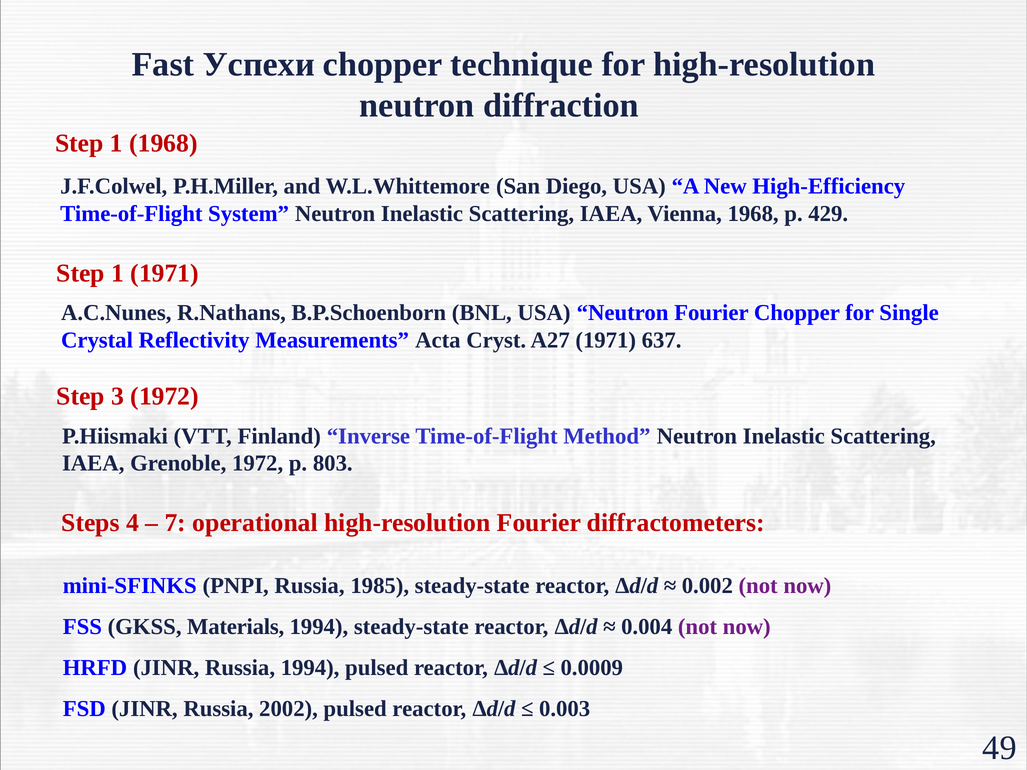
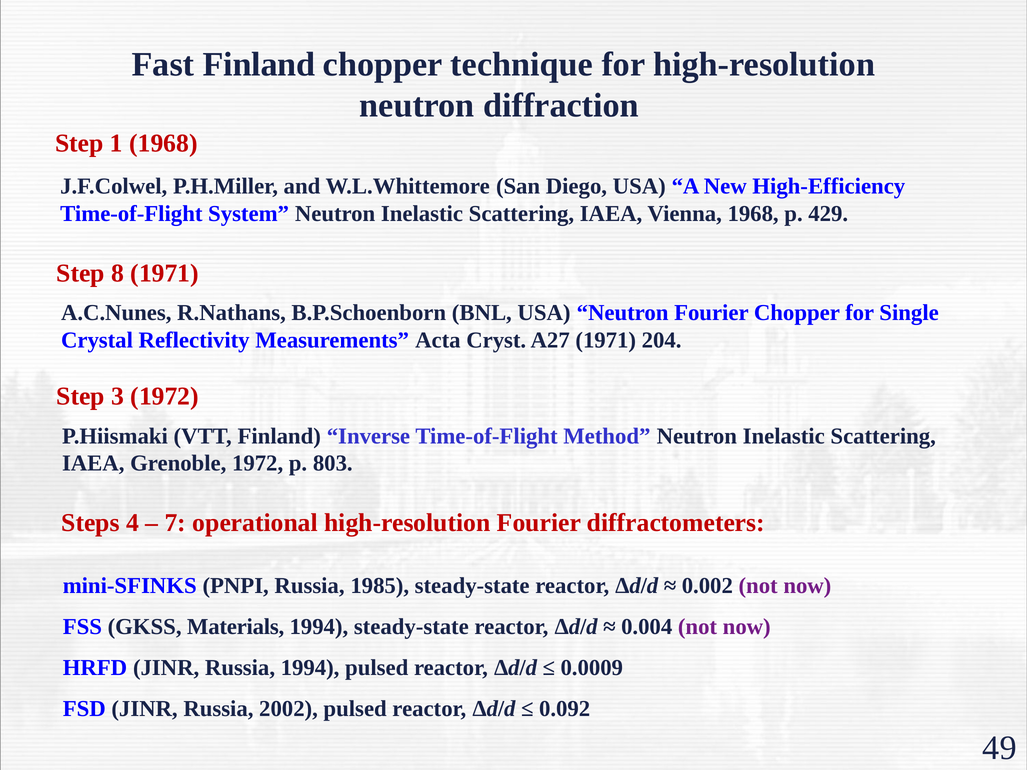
Fast Успехи: Успехи -> Finland (259, 65)
1: 1 -> 8 (118, 273)
637: 637 -> 204 (662, 340)
0.003: 0.003 -> 0.092 (565, 709)
